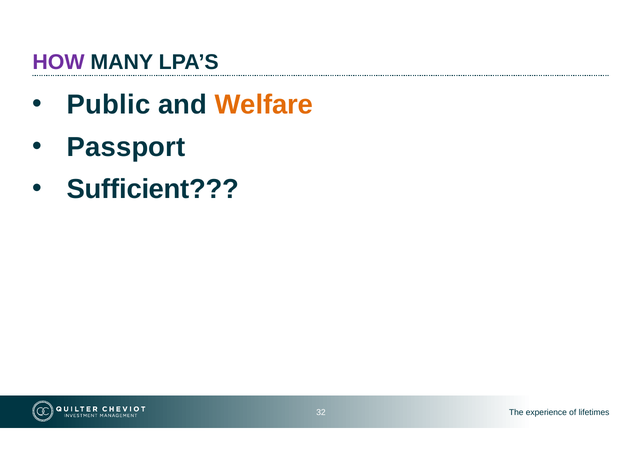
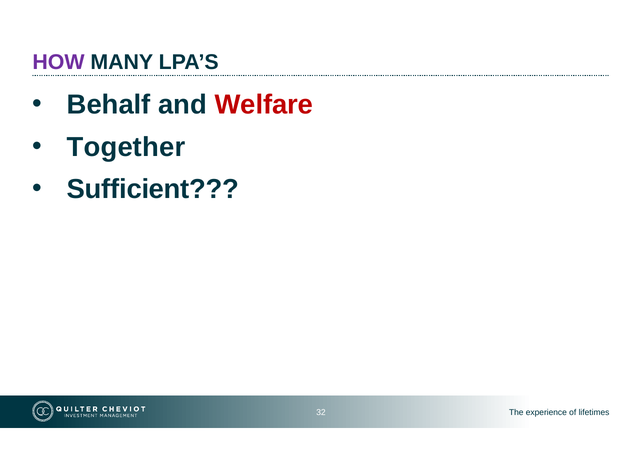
Public: Public -> Behalf (109, 105)
Welfare colour: orange -> red (264, 105)
Passport: Passport -> Together (126, 147)
